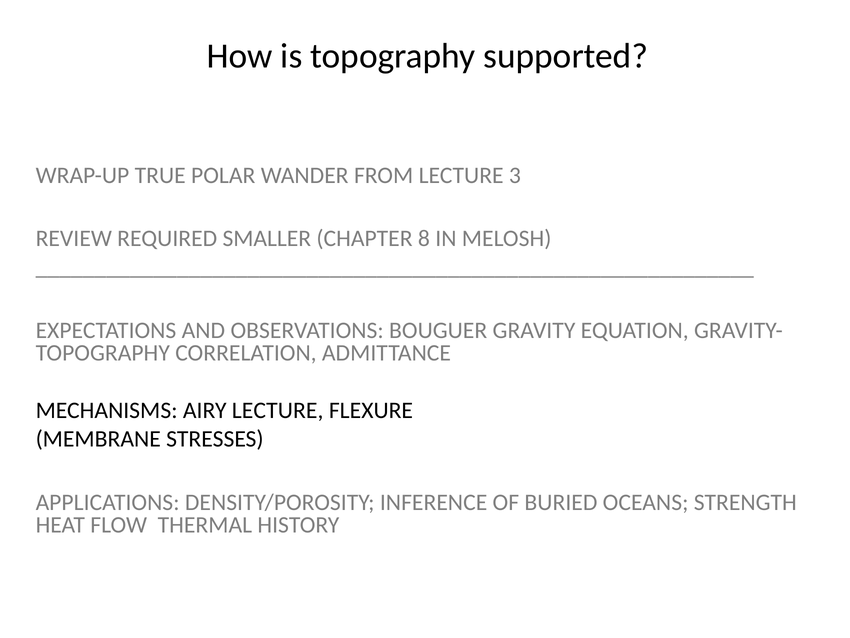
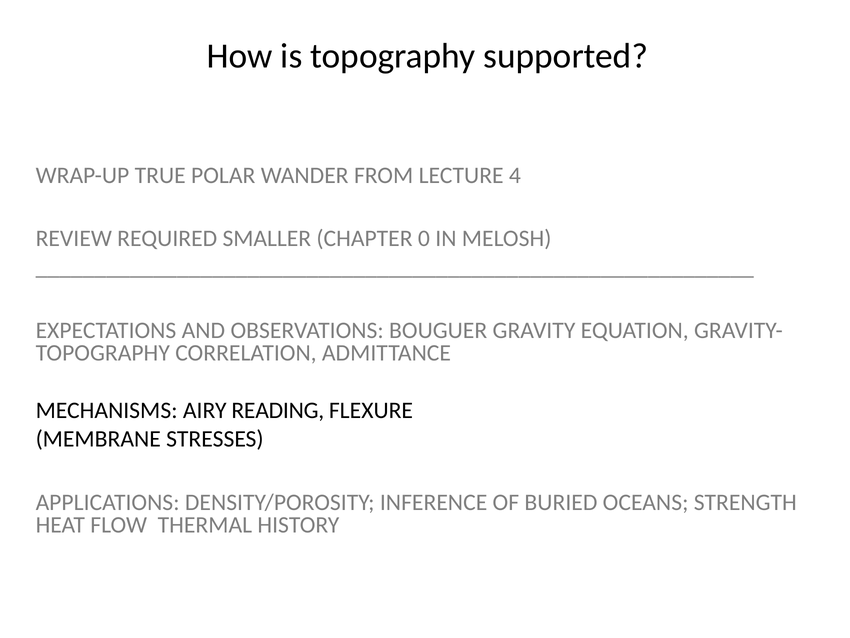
3: 3 -> 4 (515, 175)
8: 8 -> 0 (424, 238)
AIRY LECTURE: LECTURE -> READING (278, 410)
